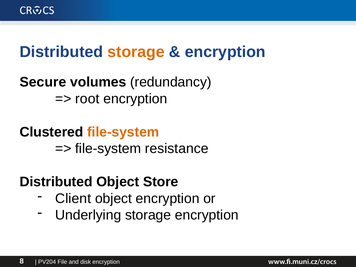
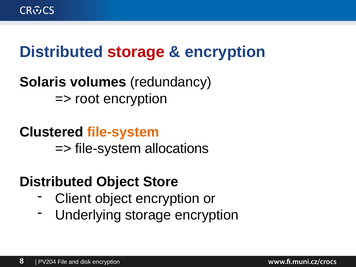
storage colour: orange -> red (136, 52)
Secure: Secure -> Solaris (43, 82)
resistance: resistance -> allocations (177, 149)
